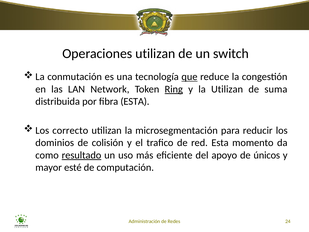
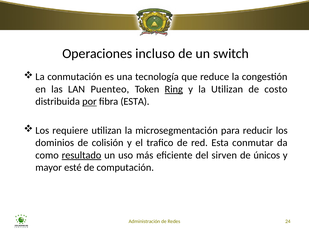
Operaciones utilizan: utilizan -> incluso (155, 54)
que underline: present -> none (189, 77)
Network: Network -> Puenteo (110, 89)
suma: suma -> costo (276, 89)
por underline: none -> present (89, 101)
correcto: correcto -> requiere (70, 130)
momento: momento -> conmutar (253, 143)
apoyo: apoyo -> sirven (224, 155)
